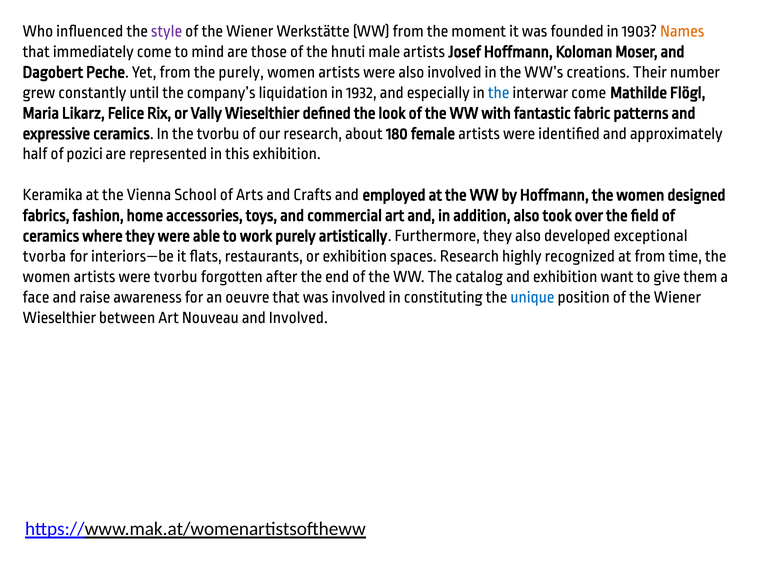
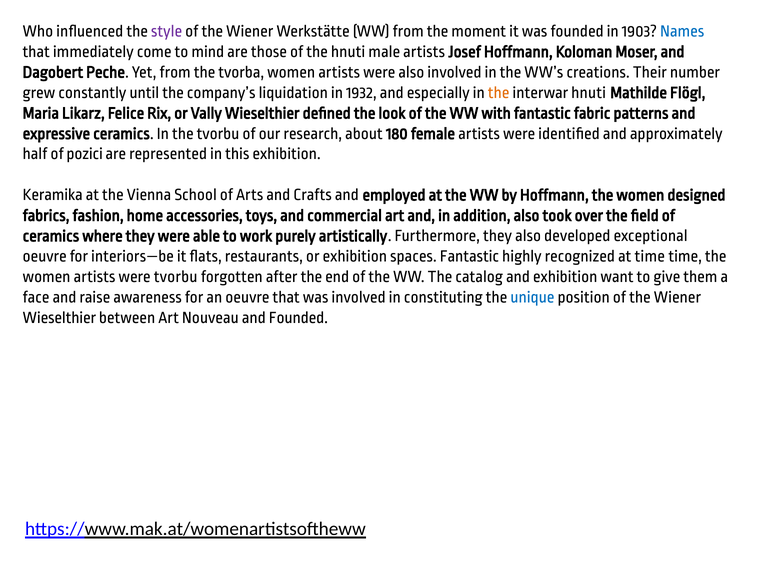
Names colour: orange -> blue (682, 31)
the purely: purely -> tvorba (241, 72)
the colour: blue -> orange (499, 92)
interwar come: come -> hnuti (589, 92)
tvorba: tvorba -> oeuvre (45, 256)
spaces Research: Research -> Fantastic (469, 256)
at from: from -> time (650, 256)
and Involved: Involved -> Founded (298, 318)
